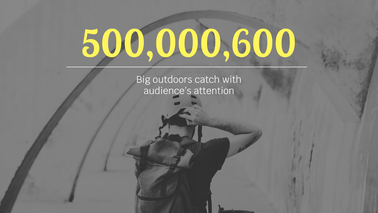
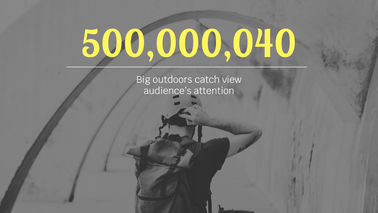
500,000,600: 500,000,600 -> 500,000,040 (189, 45)
with: with -> view (232, 80)
